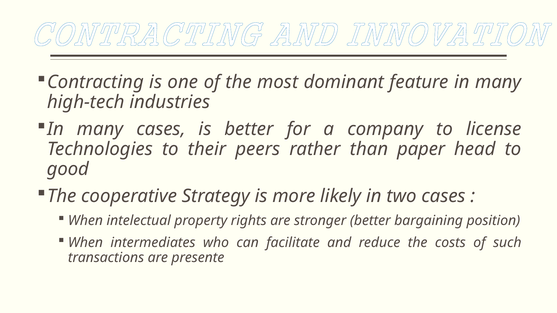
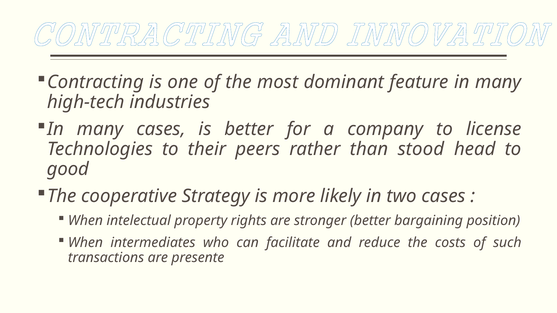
paper: paper -> stood (421, 149)
